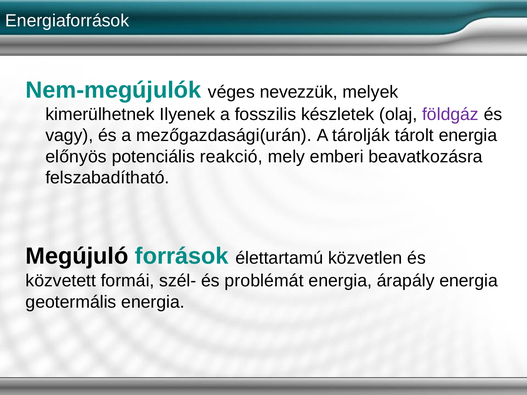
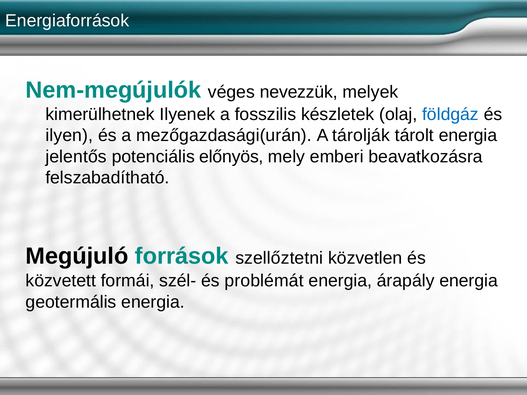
földgáz colour: purple -> blue (450, 115)
vagy: vagy -> ilyen (69, 136)
előnyös: előnyös -> jelentős (76, 157)
reakció: reakció -> előnyös (231, 157)
élettartamú: élettartamú -> szellőztetni (279, 258)
